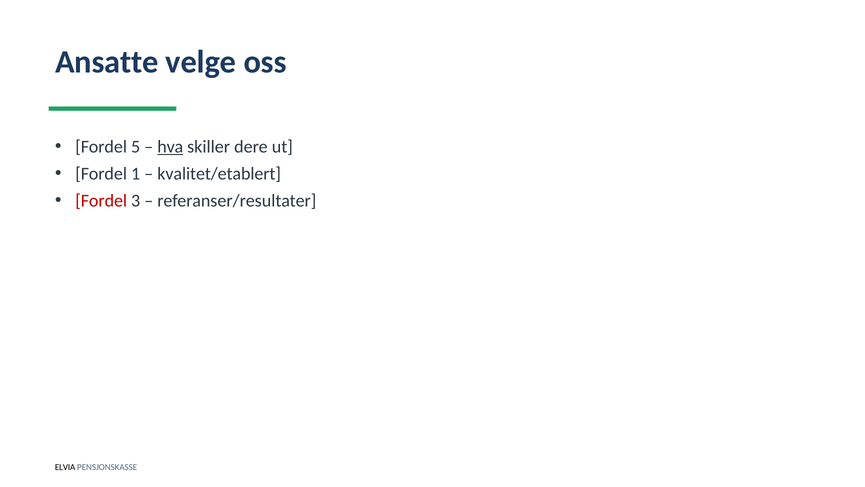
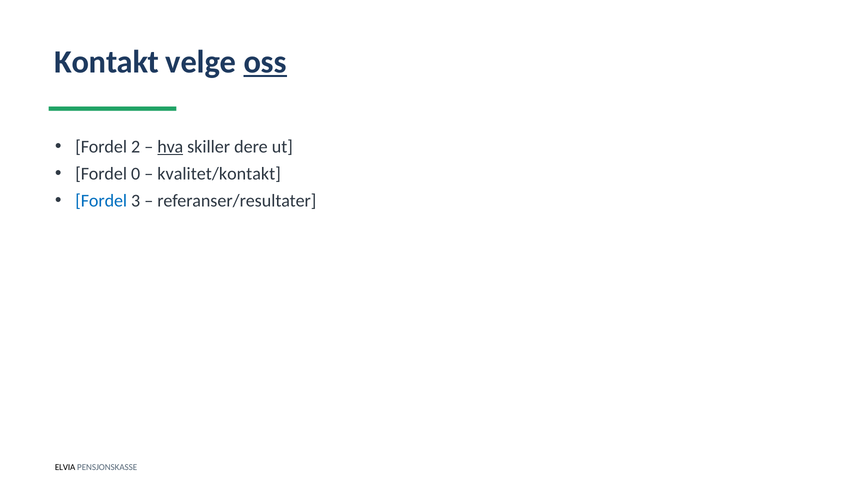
Ansatte: Ansatte -> Kontakt (107, 62)
oss underline: none -> present (265, 62)
5: 5 -> 2 (136, 147)
1: 1 -> 0 (136, 174)
kvalitet/etablert: kvalitet/etablert -> kvalitet/kontakt (219, 174)
Fordel colour: red -> blue (101, 201)
